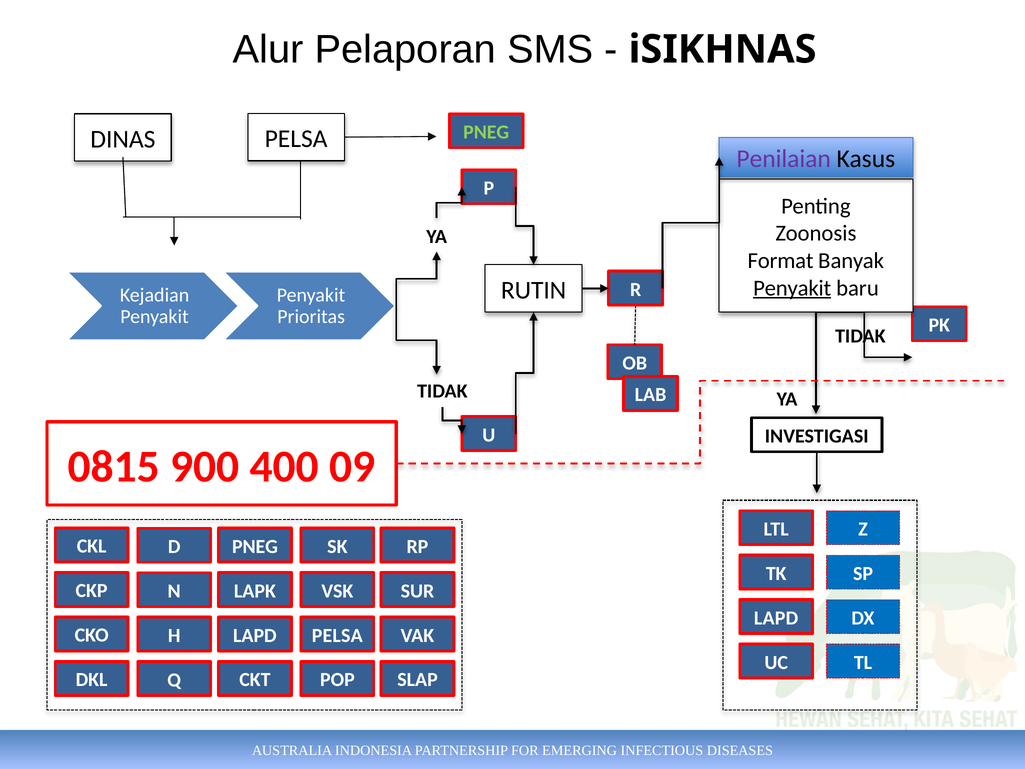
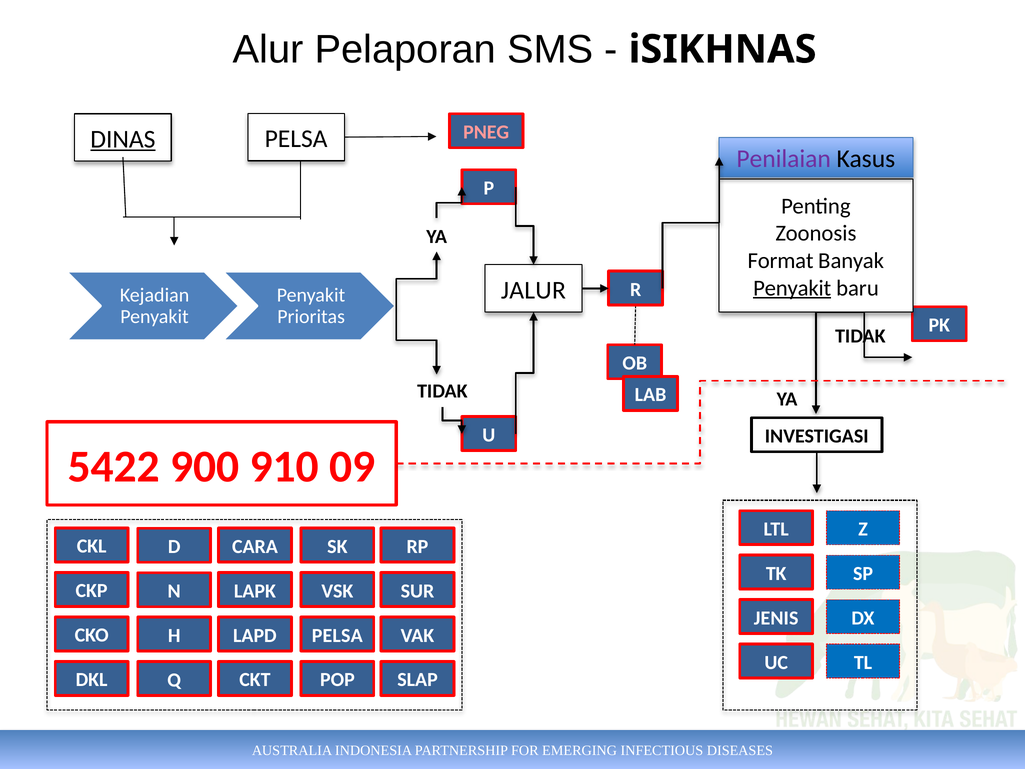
DINAS underline: none -> present (123, 139)
PNEG colour: light green -> pink (486, 132)
RUTIN: RUTIN -> JALUR (533, 290)
0815: 0815 -> 5422 (114, 466)
400: 400 -> 910 (284, 466)
PNEG: PNEG -> CARA (255, 546)
LAPD: LAPD -> JENIS (776, 618)
